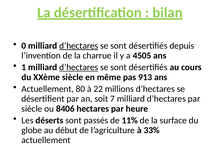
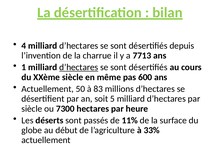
0: 0 -> 4 (24, 46)
d’hectares underline: present -> none (79, 46)
4505: 4505 -> 7713 (142, 56)
913: 913 -> 600 (145, 77)
80: 80 -> 50 (80, 89)
22: 22 -> 83 (98, 89)
7: 7 -> 5 (112, 99)
8406: 8406 -> 7300 (65, 109)
